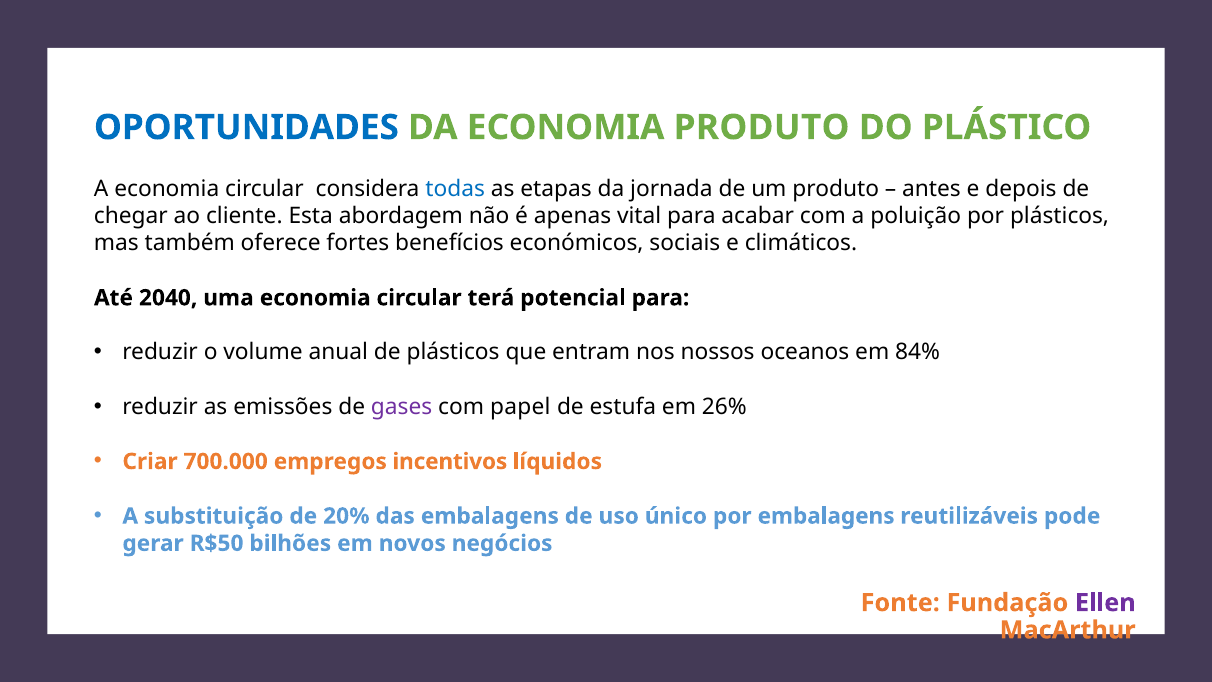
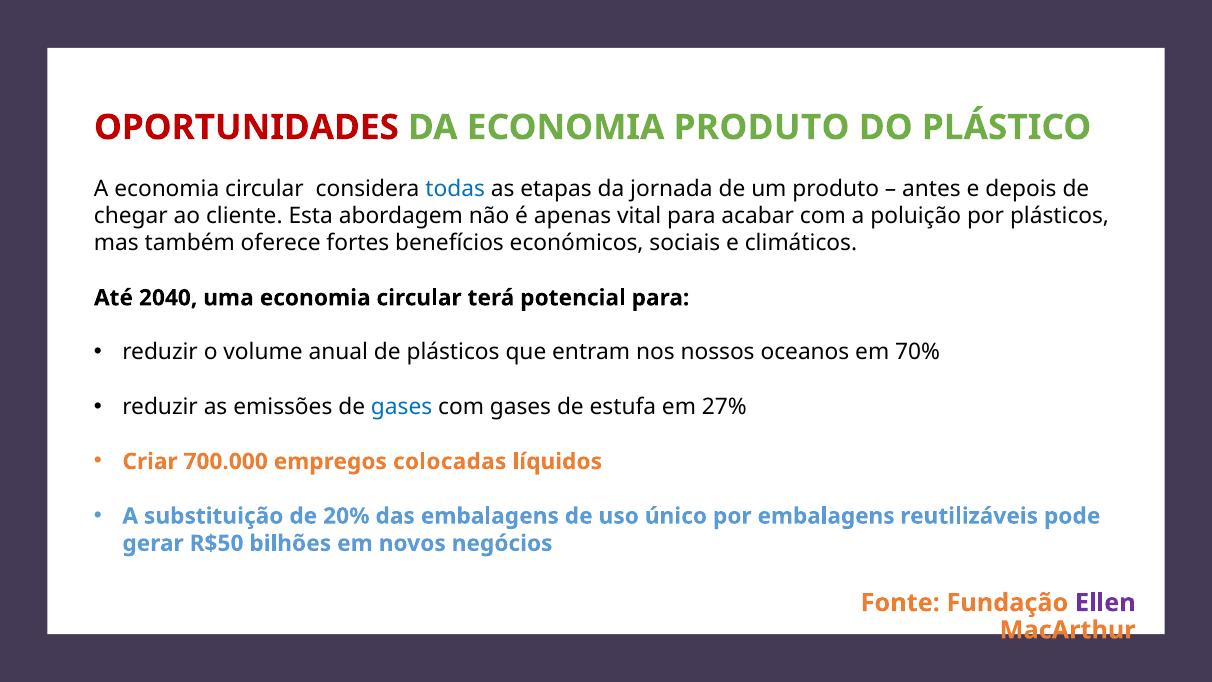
OPORTUNIDADES colour: blue -> red (246, 127)
84%: 84% -> 70% (918, 352)
gases colour: purple -> blue (402, 407)
com papel: papel -> gases (520, 407)
26%: 26% -> 27% (724, 407)
incentivos: incentivos -> colocadas (450, 461)
